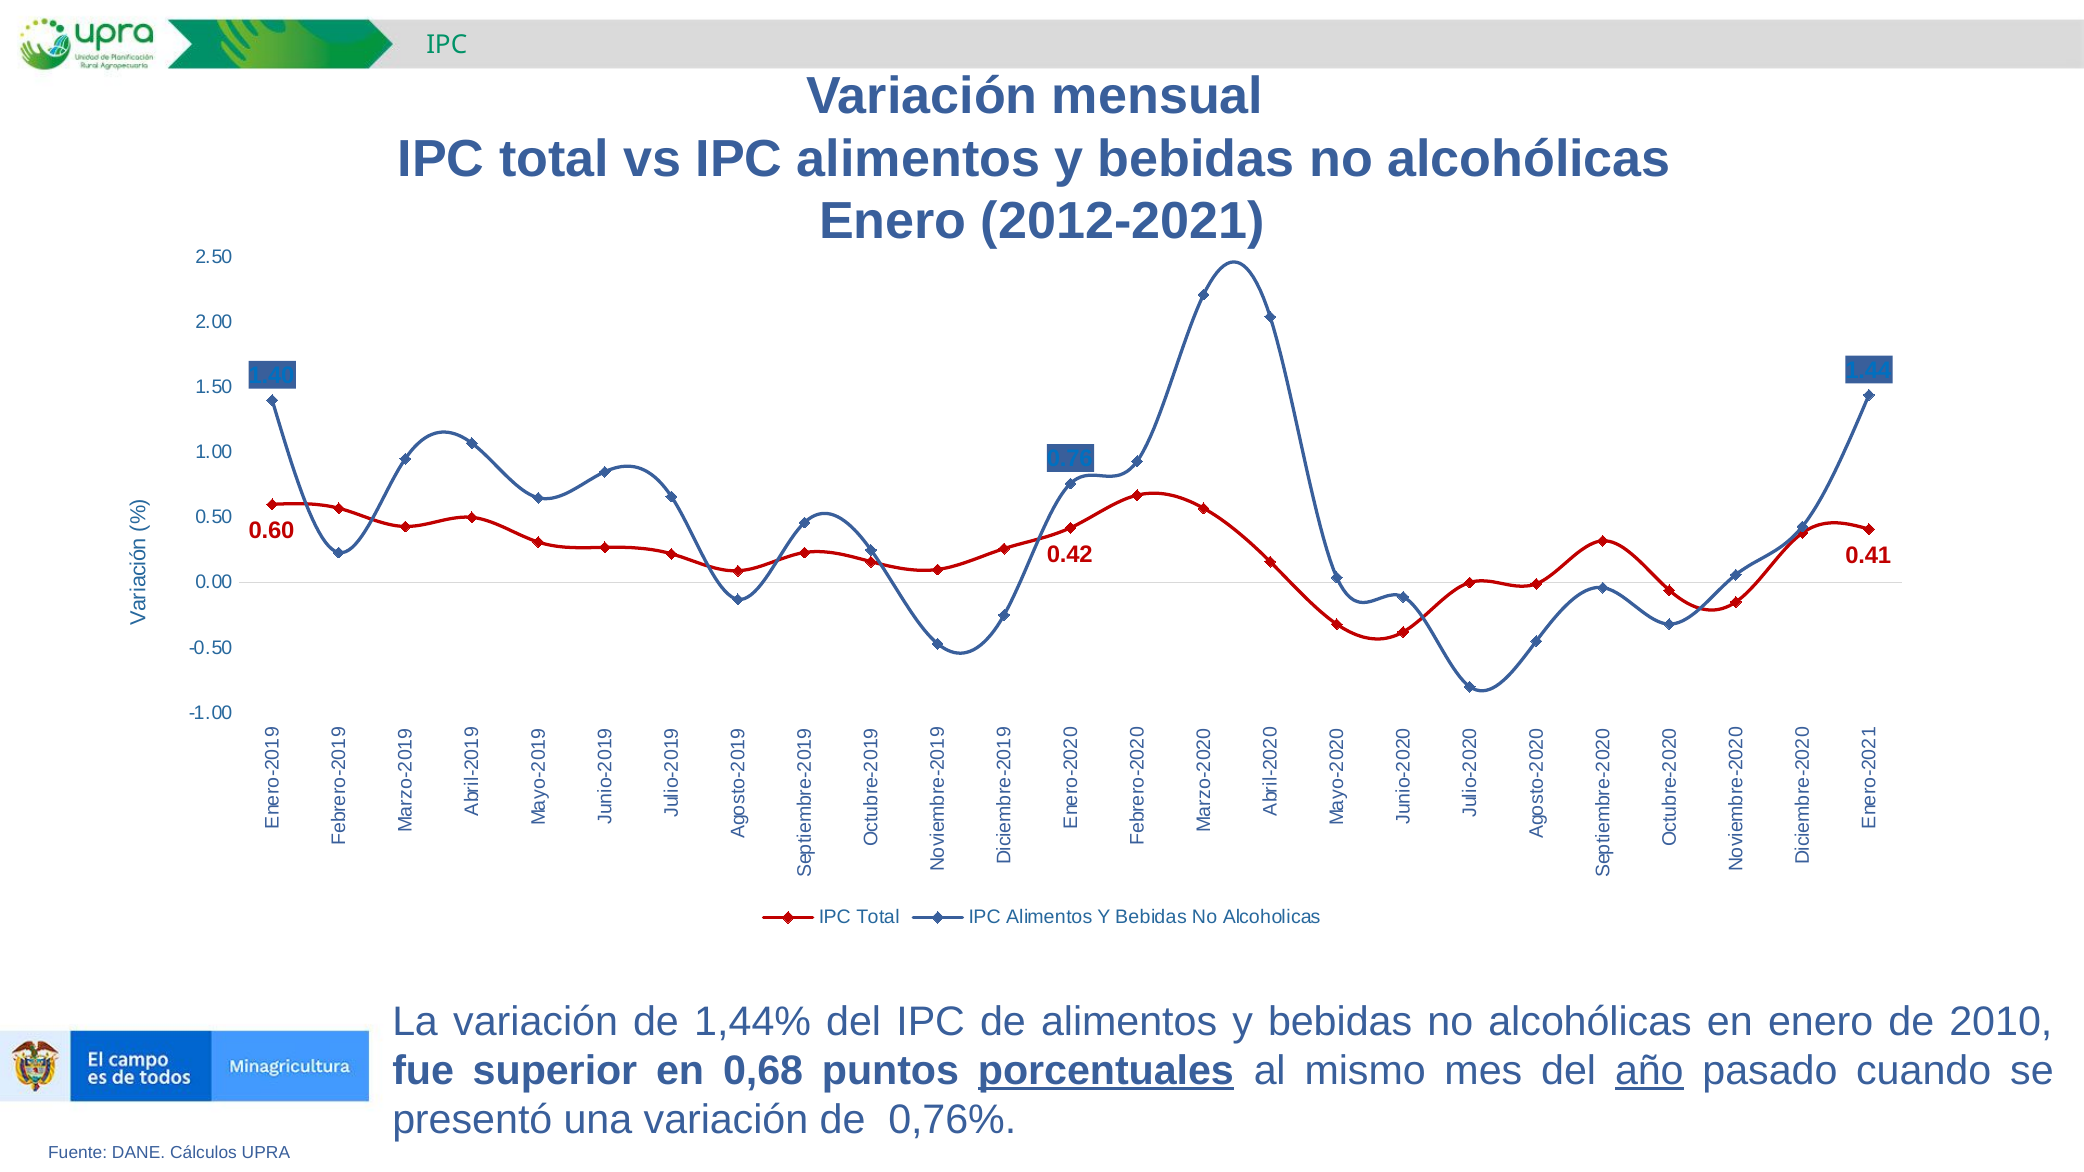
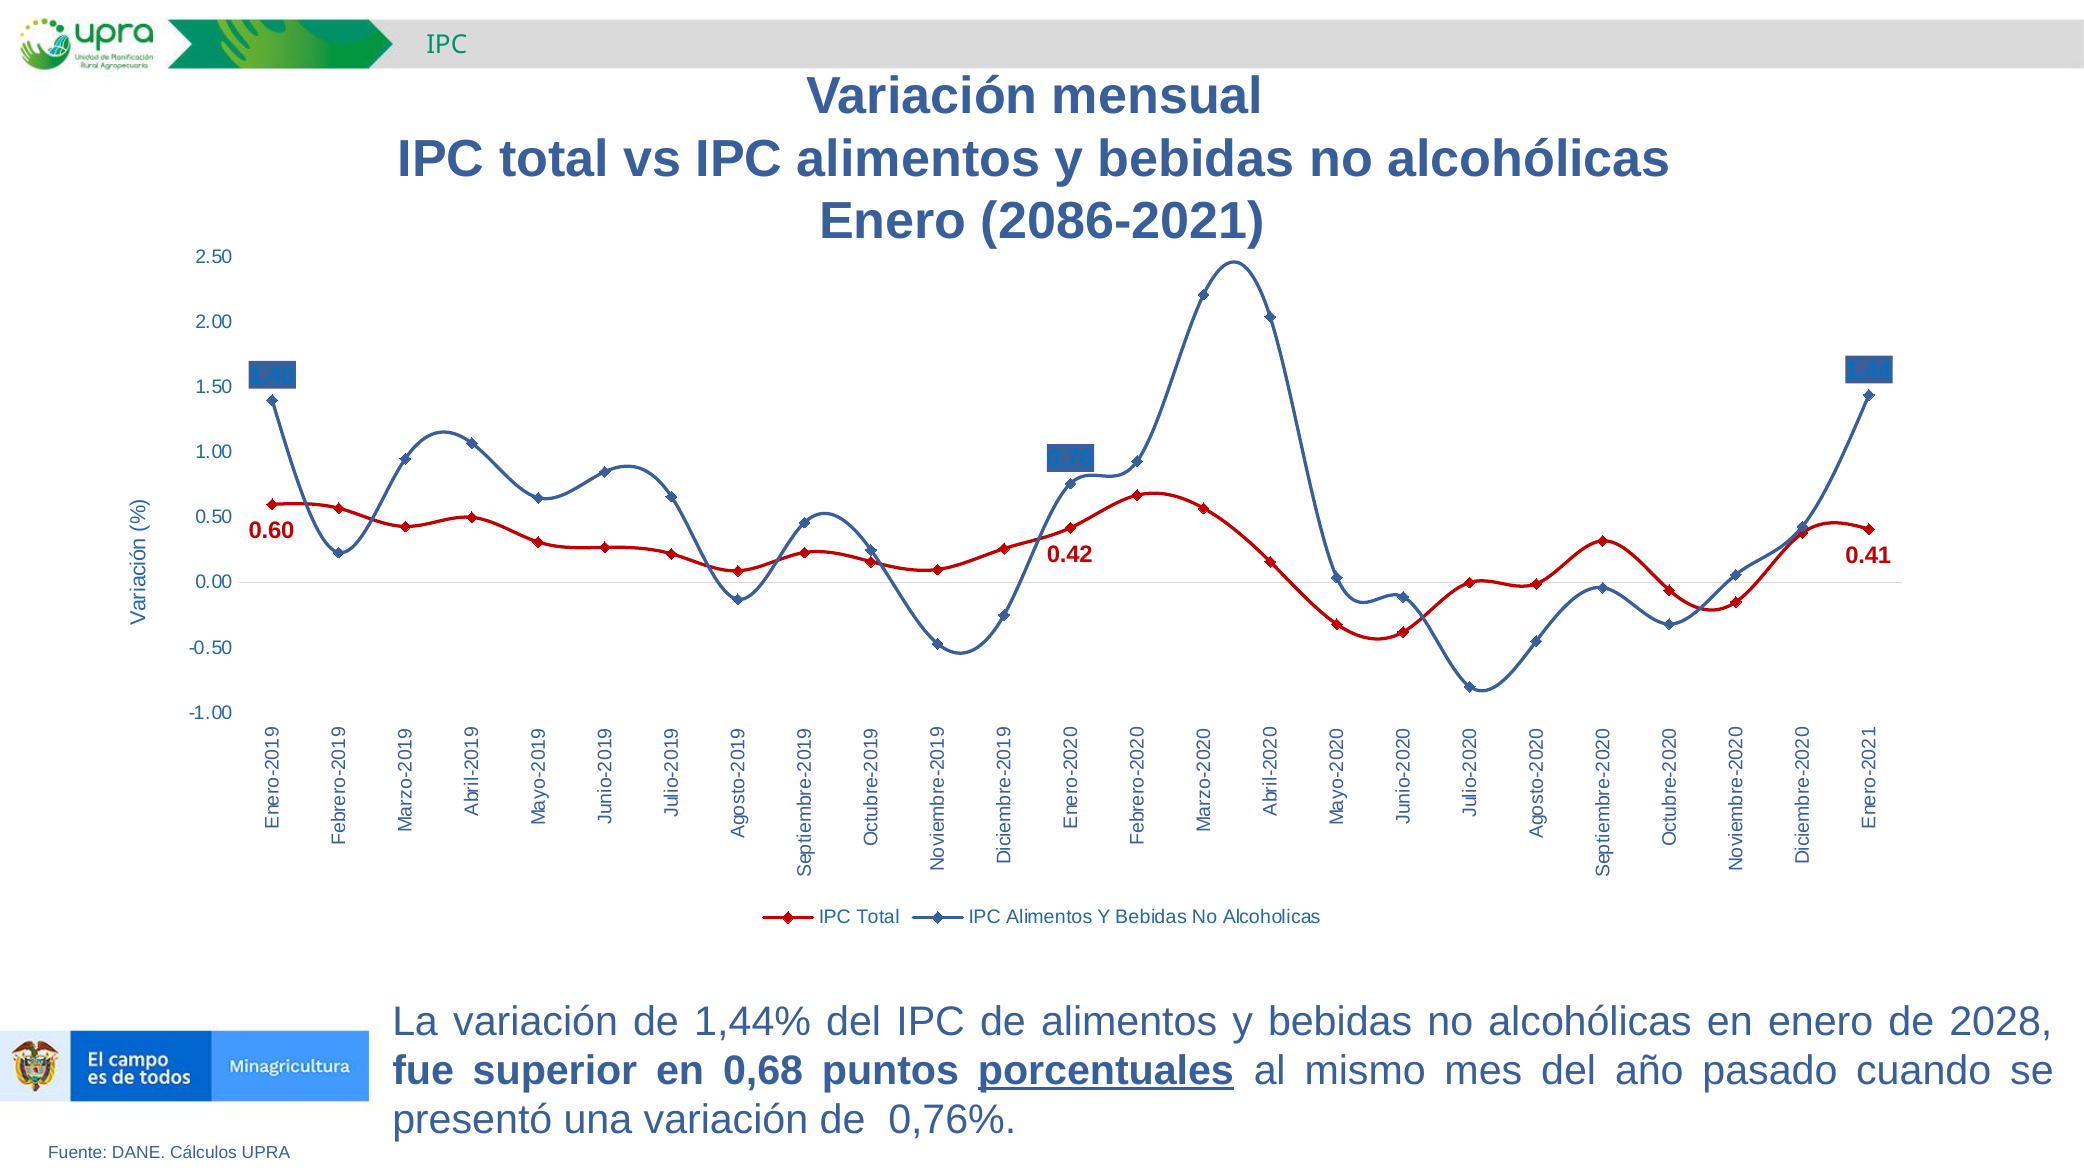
2012-2021: 2012-2021 -> 2086-2021 (1123, 222)
2010: 2010 -> 2028 (2001, 1022)
año underline: present -> none (1649, 1071)
